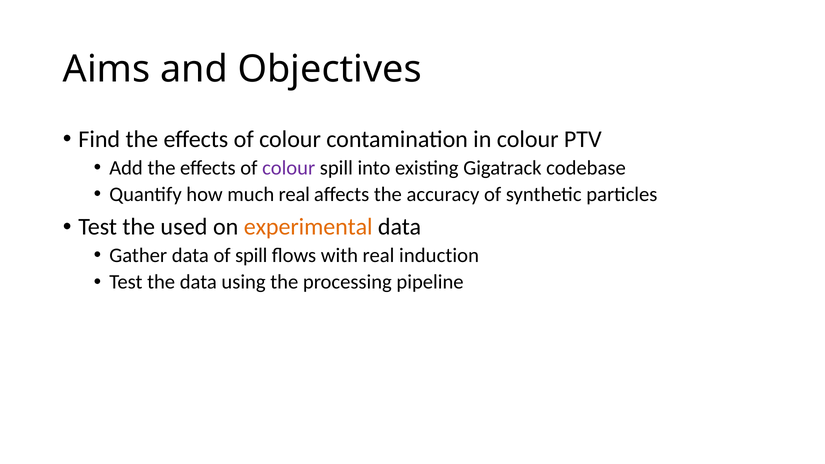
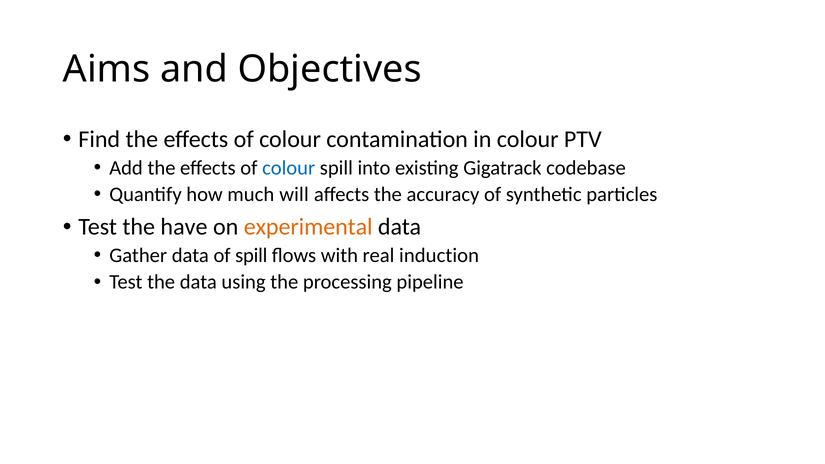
colour colour: purple -> blue (289, 168)
much real: real -> will (294, 194)
used: used -> have (184, 227)
